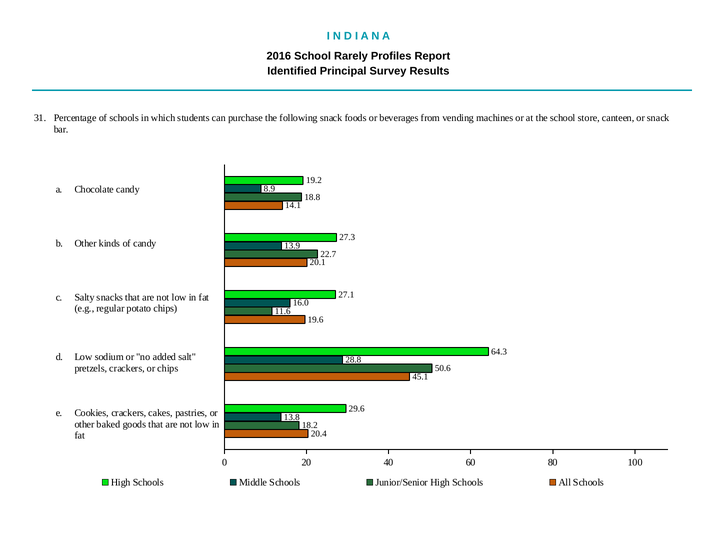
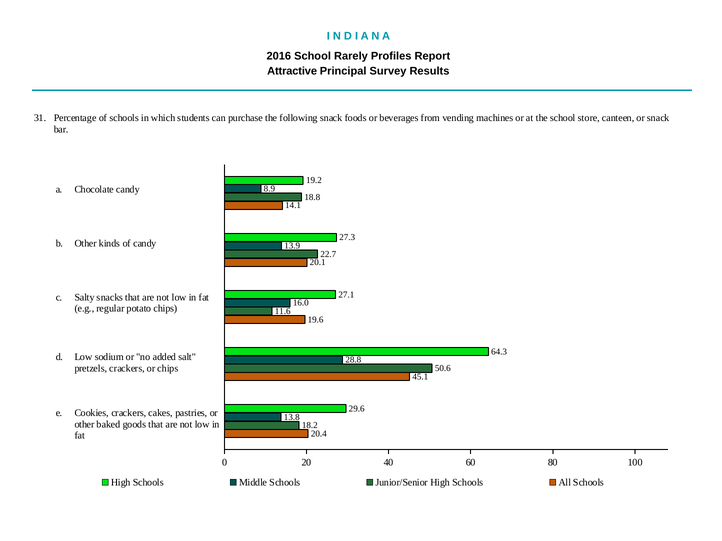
Identified: Identified -> Attractive (292, 71)
